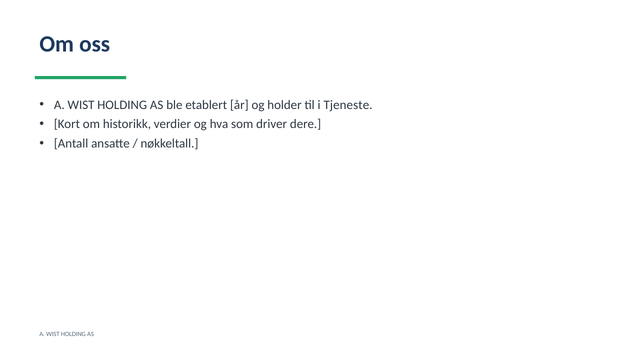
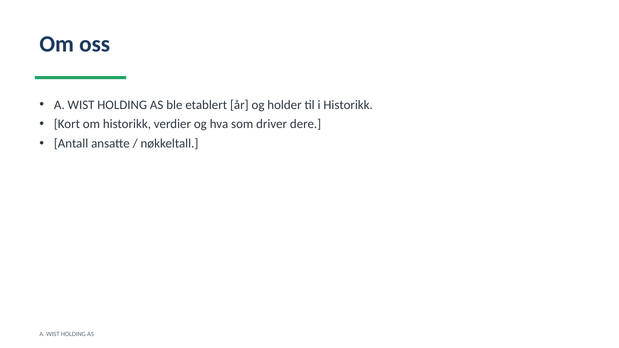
i Tjeneste: Tjeneste -> Historikk (348, 105)
